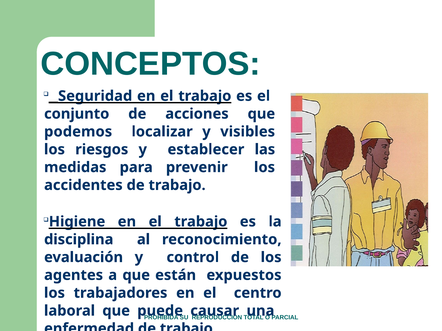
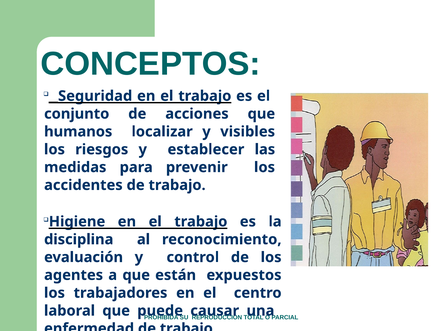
podemos: podemos -> humanos (78, 132)
